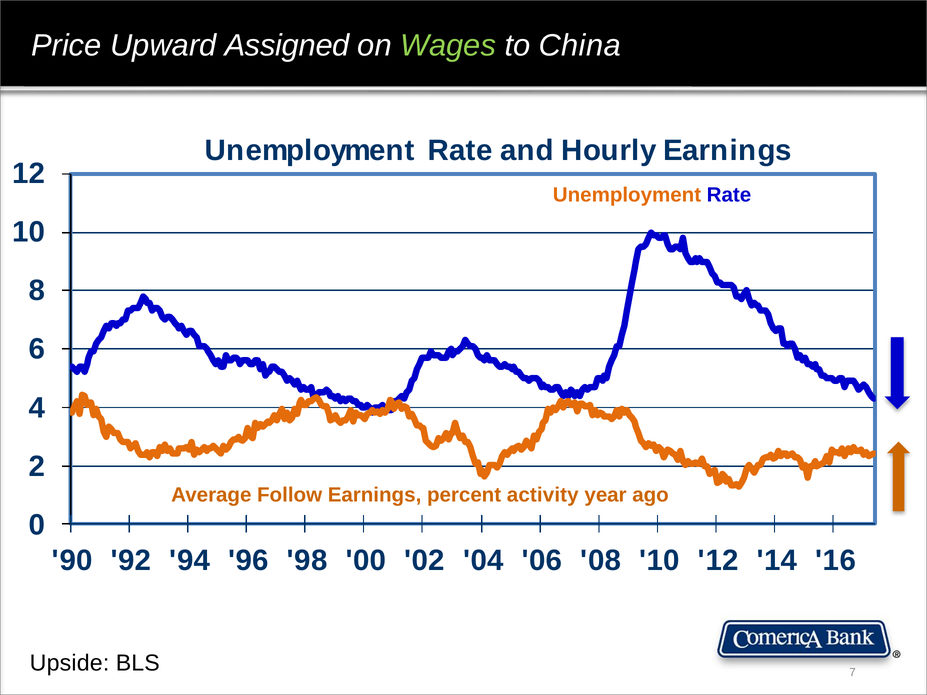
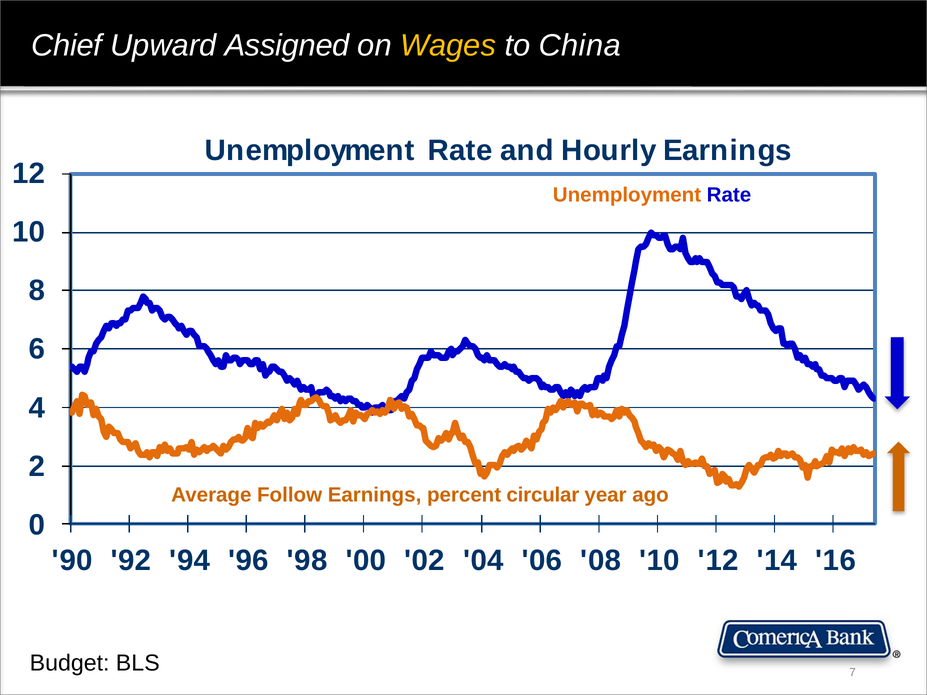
Price: Price -> Chief (67, 46)
Wages colour: light green -> yellow (448, 46)
activity: activity -> circular (543, 495)
Upside: Upside -> Budget (70, 663)
